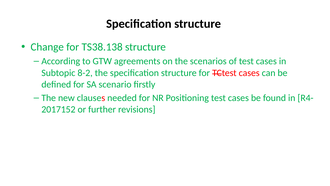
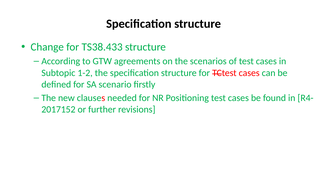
TS38.138: TS38.138 -> TS38.433 (102, 47)
8-2: 8-2 -> 1-2 (85, 73)
